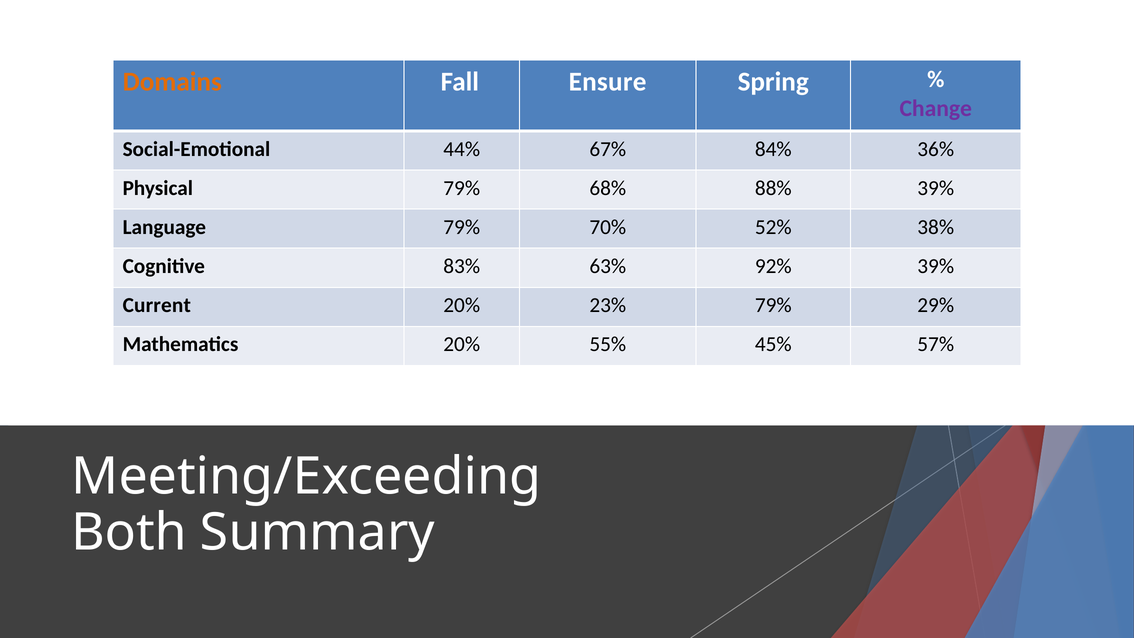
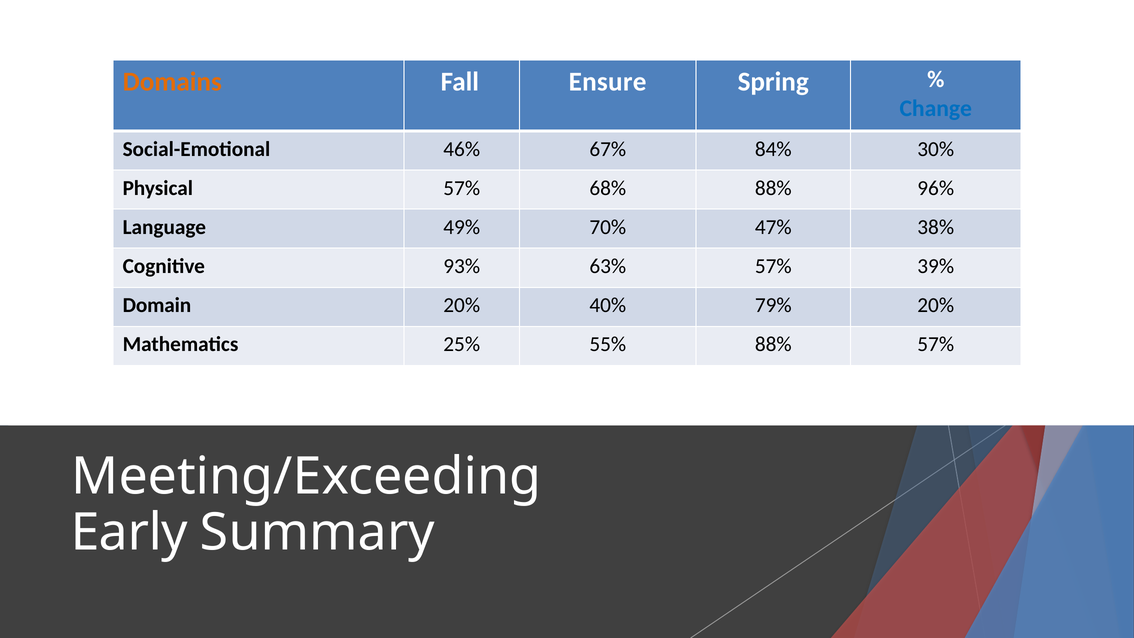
Change colour: purple -> blue (936, 108)
44%: 44% -> 46% (462, 149)
36%: 36% -> 30% (936, 149)
Physical 79%: 79% -> 57% (462, 188)
88% 39%: 39% -> 96% (936, 188)
Language 79%: 79% -> 49% (462, 227)
52%: 52% -> 47% (773, 227)
83%: 83% -> 93% (462, 266)
63% 92%: 92% -> 57% (773, 266)
Current: Current -> Domain (157, 305)
23%: 23% -> 40% (608, 305)
79% 29%: 29% -> 20% (936, 305)
Mathematics 20%: 20% -> 25% (462, 344)
55% 45%: 45% -> 88% (773, 344)
Both: Both -> Early (129, 533)
